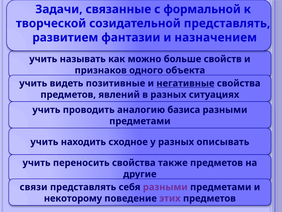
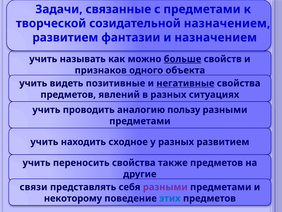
с формальной: формальной -> предметами (202, 9)
представлять: представлять -> назначением (227, 23)
больше underline: none -> present (183, 59)
базиса: базиса -> пользу (184, 110)
разных описывать: описывать -> развитием (223, 142)
этих colour: purple -> blue (170, 198)
